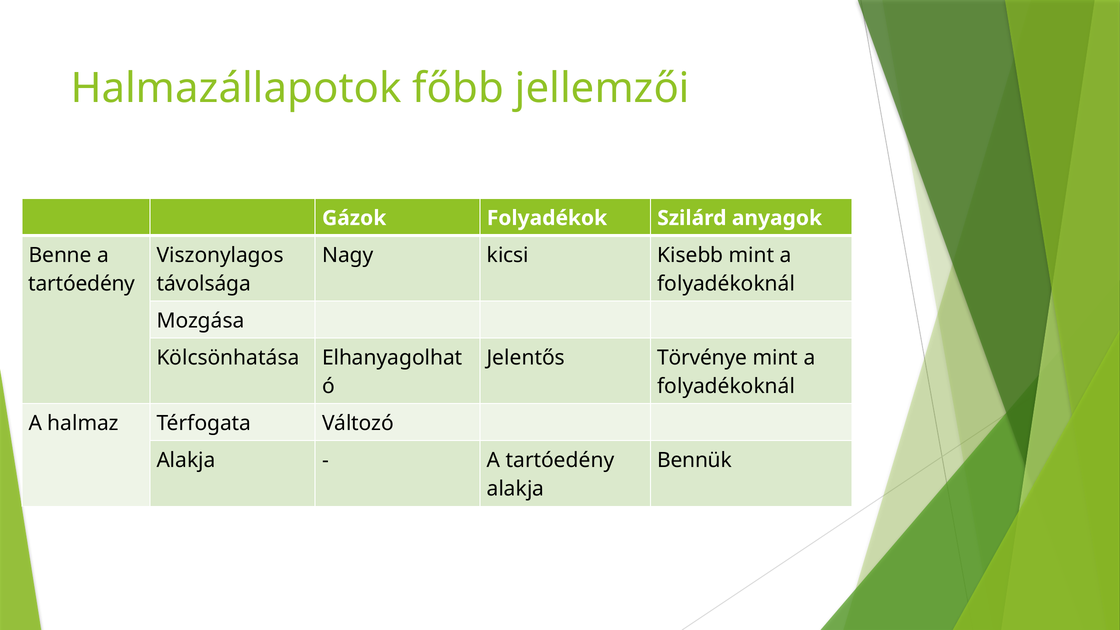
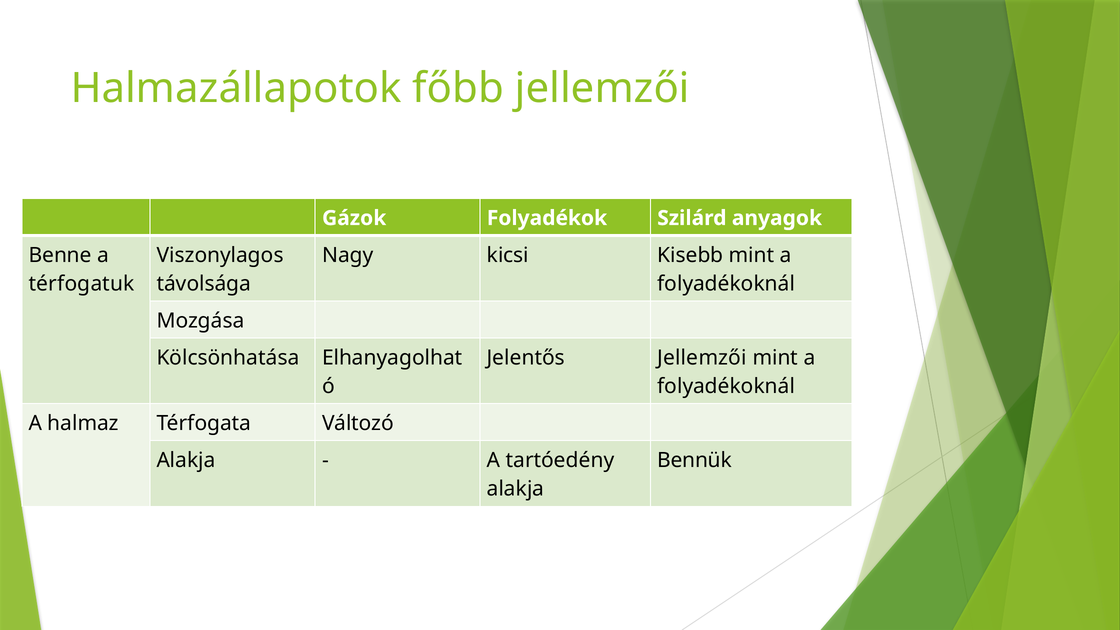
tartóedény: tartóedény -> térfogatuk (82, 284)
Jelentős Törvénye: Törvénye -> Jellemzői (702, 358)
